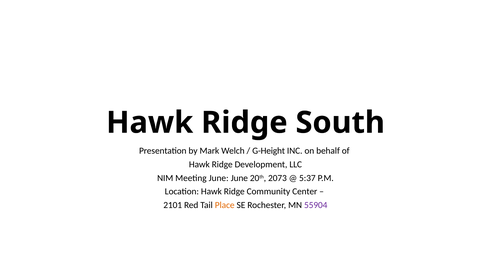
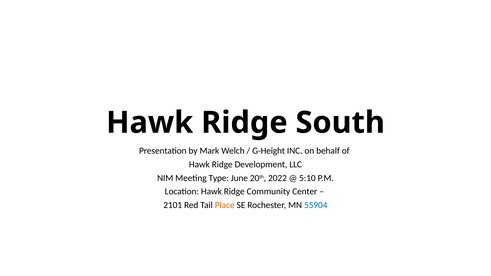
Meeting June: June -> Type (219, 178)
2073: 2073 -> 2022 (277, 178)
5:37: 5:37 -> 5:10 (307, 178)
55904 colour: purple -> blue (316, 205)
